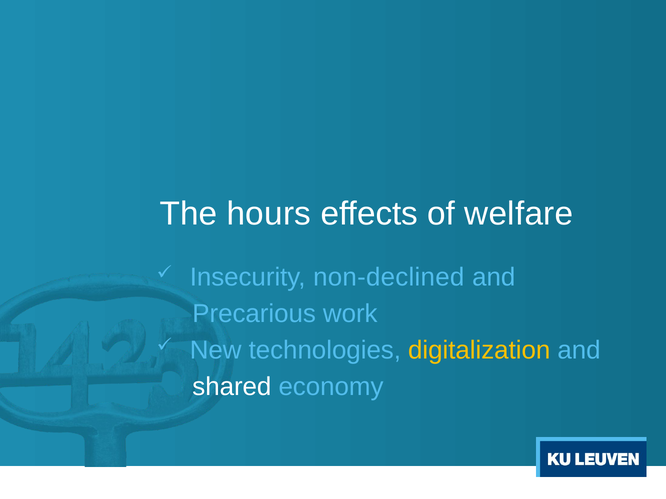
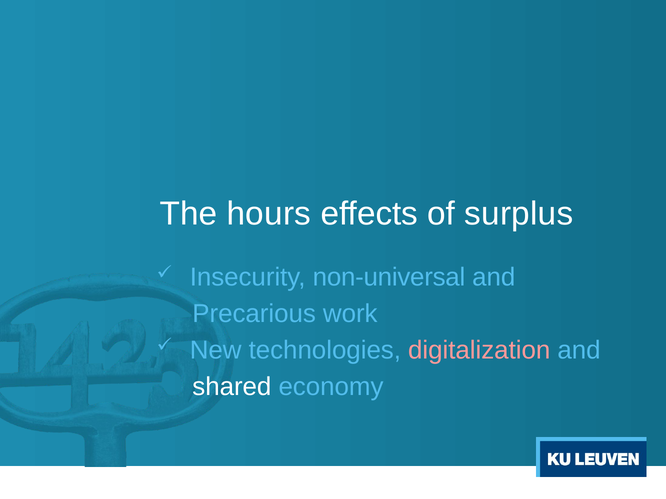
welfare: welfare -> surplus (519, 214)
non-declined: non-declined -> non-universal (389, 278)
digitalization colour: yellow -> pink (479, 351)
